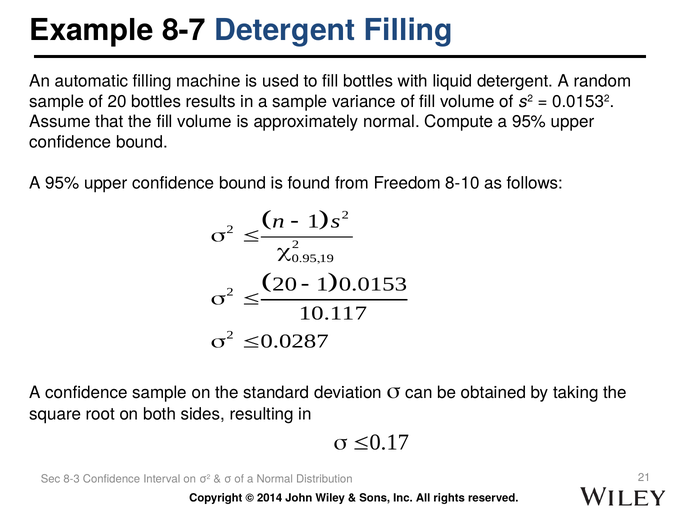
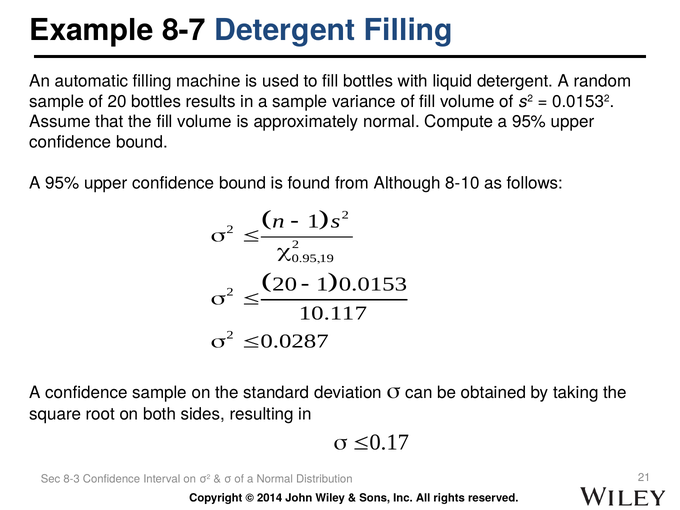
Freedom: Freedom -> Although (407, 183)
